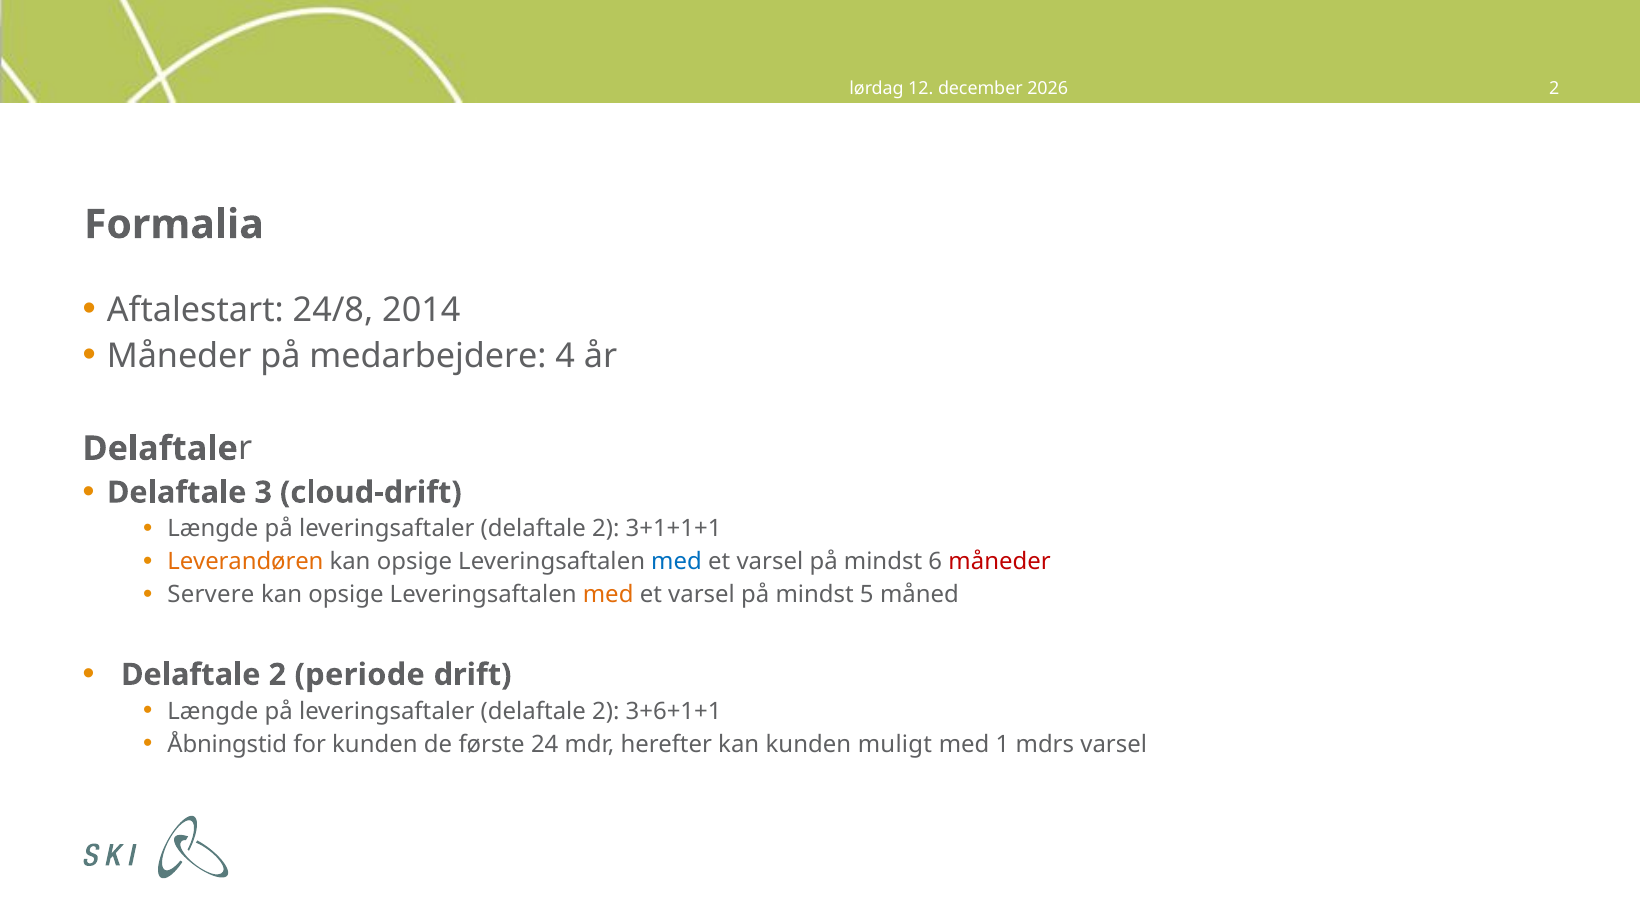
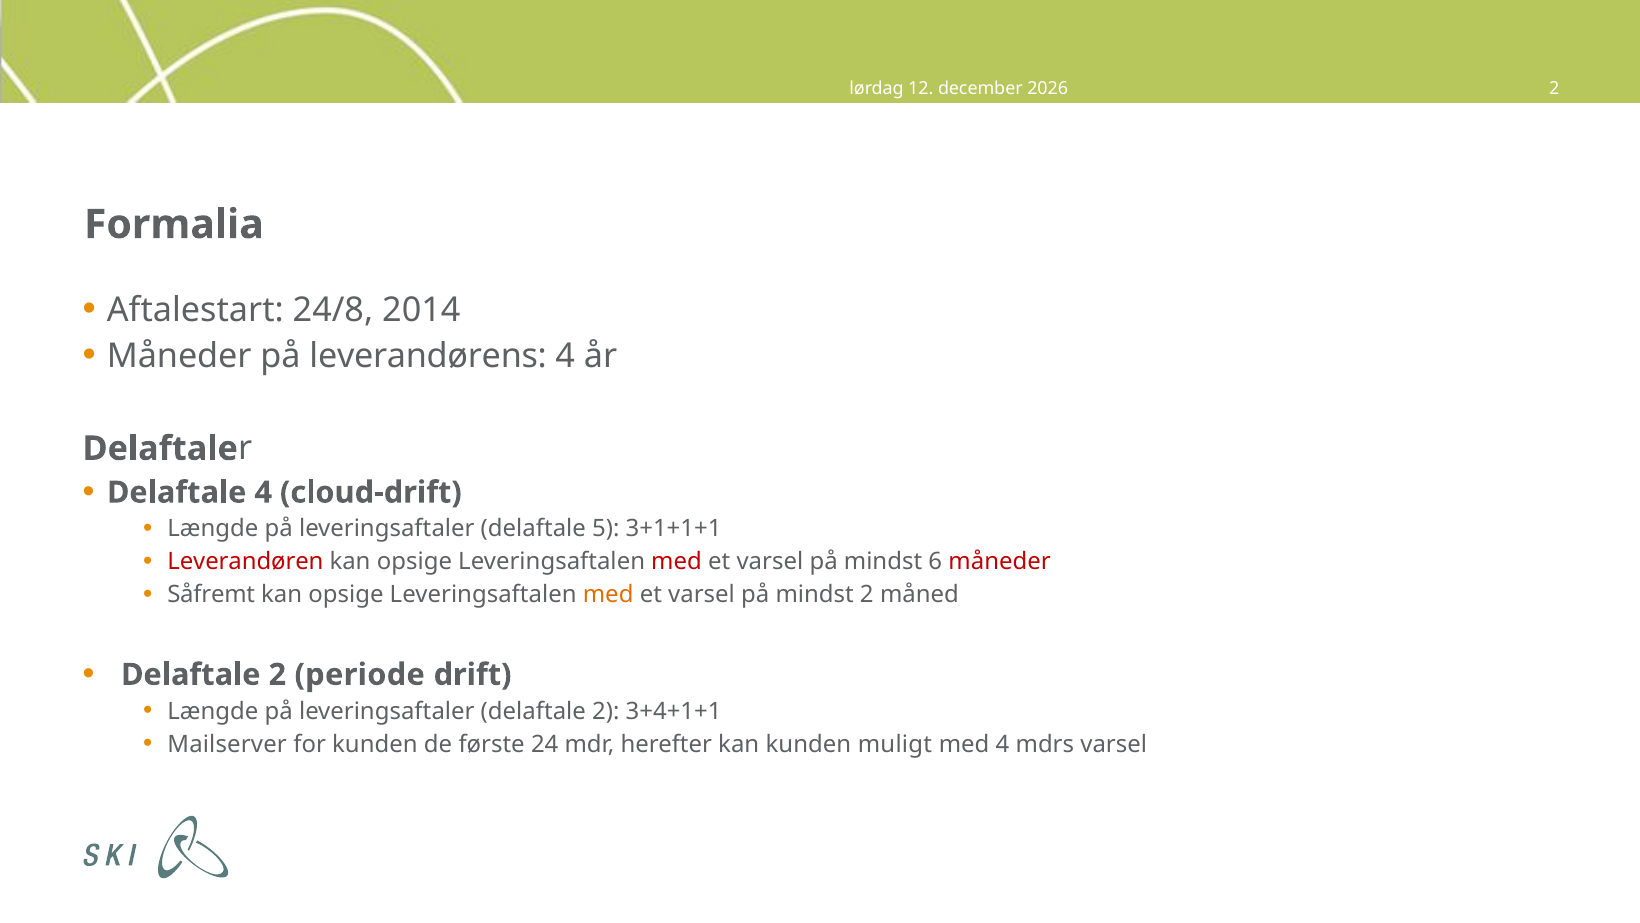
medarbejdere: medarbejdere -> leverandørens (428, 356)
Delaftale 3: 3 -> 4 (263, 492)
2: 2 -> 5 (606, 529)
Leverandøren colour: orange -> red (245, 562)
med colour: blue -> red (677, 562)
Servere: Servere -> Såfremt (211, 595)
mindst 5: 5 -> 2 (867, 595)
3+6+1+1: 3+6+1+1 -> 3+4+1+1 (674, 711)
Åbningstid: Åbningstid -> Mailserver (227, 744)
med 1: 1 -> 4 (1003, 744)
